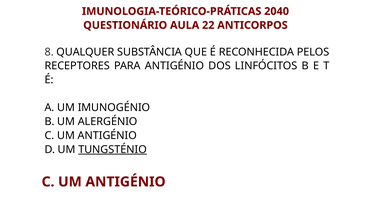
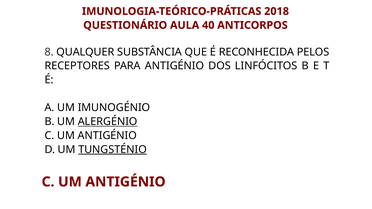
2040: 2040 -> 2018 (277, 11)
22: 22 -> 40 (208, 25)
ALERGÉNIO underline: none -> present (108, 122)
